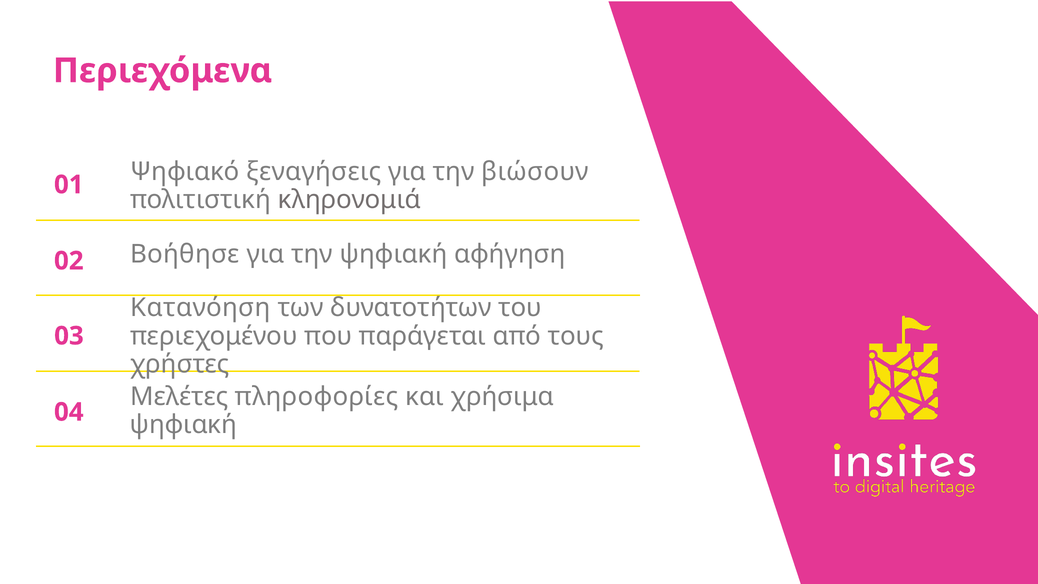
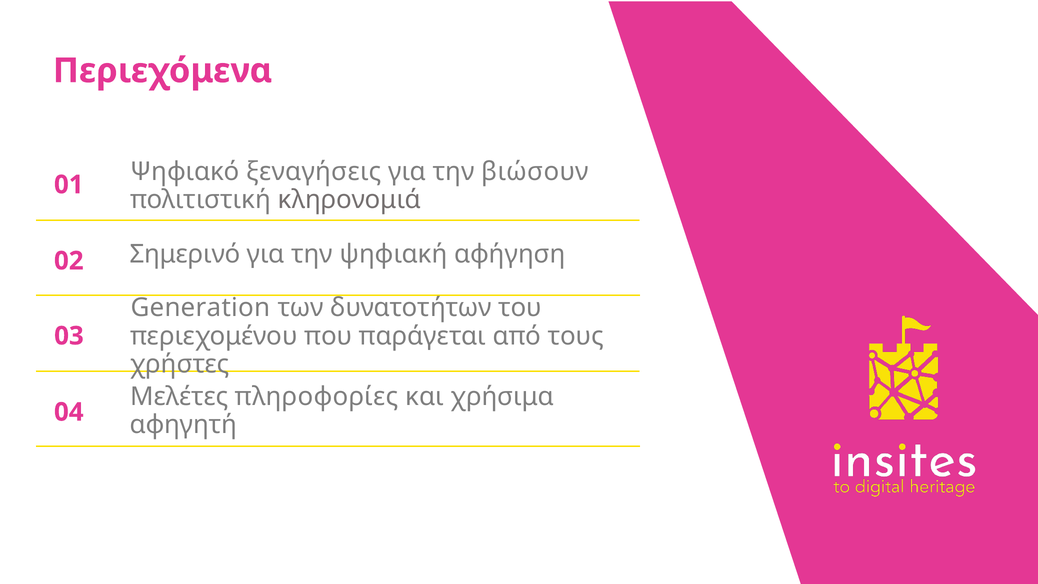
Βοήθησε: Βοήθησε -> Σημερινό (185, 254)
Κατανόηση: Κατανόηση -> Generation (200, 308)
ψηφιακή: ψηφιακή -> αφηγητή (183, 425)
